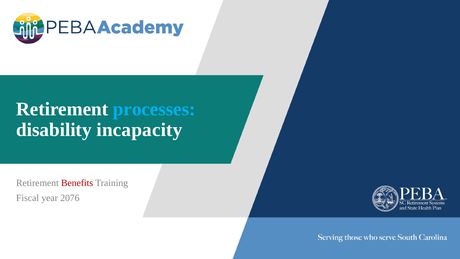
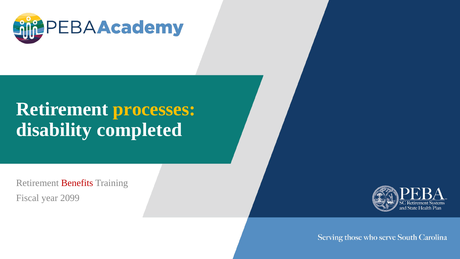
processes colour: light blue -> yellow (154, 109)
incapacity: incapacity -> completed (139, 130)
2076: 2076 -> 2099 (70, 198)
